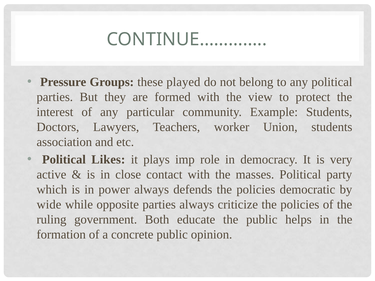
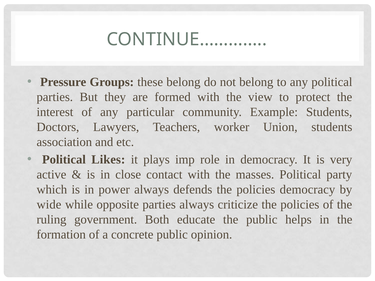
these played: played -> belong (183, 82)
policies democratic: democratic -> democracy (307, 190)
